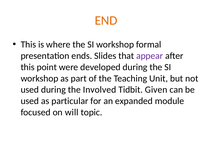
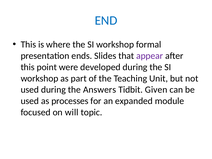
END colour: orange -> blue (106, 21)
Involved: Involved -> Answers (100, 90)
particular: particular -> processes (70, 101)
